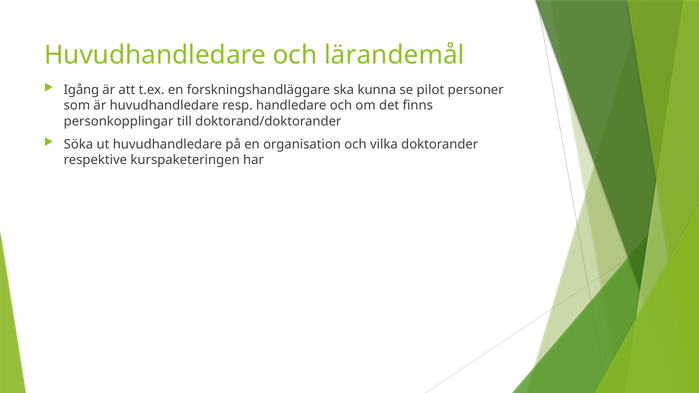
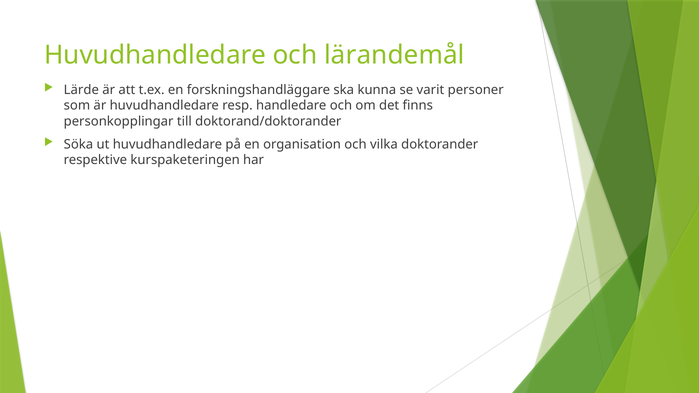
Igång: Igång -> Lärde (81, 90)
pilot: pilot -> varit (430, 90)
